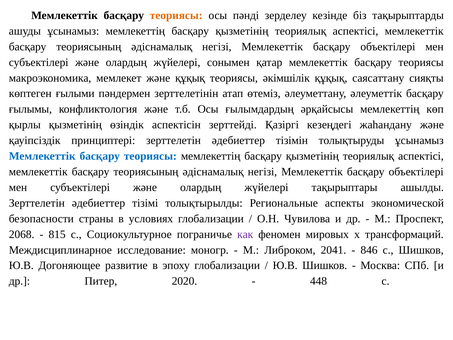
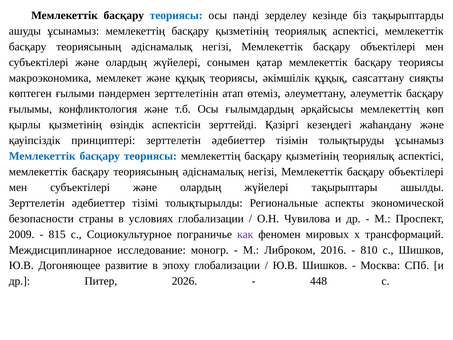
теориясы colour: orange -> blue (176, 15)
2068: 2068 -> 2009 (22, 234)
2041: 2041 -> 2016 (333, 250)
846: 846 -> 810 (369, 250)
2020: 2020 -> 2026 (184, 281)
